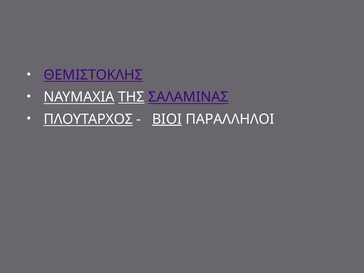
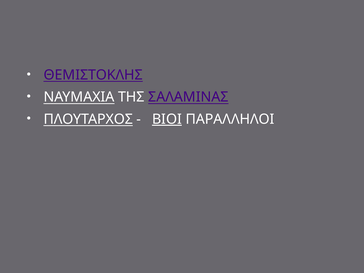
ΤΗΣ underline: present -> none (131, 97)
